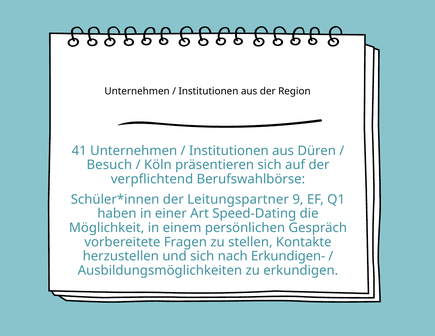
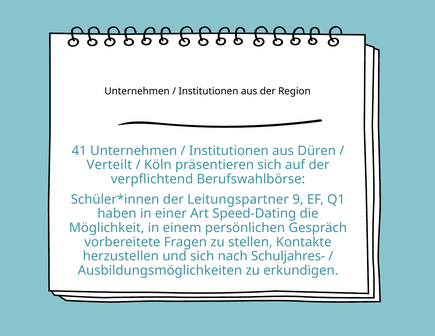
Besuch: Besuch -> Verteilt (109, 165)
Erkundigen-: Erkundigen- -> Schuljahres- (288, 256)
